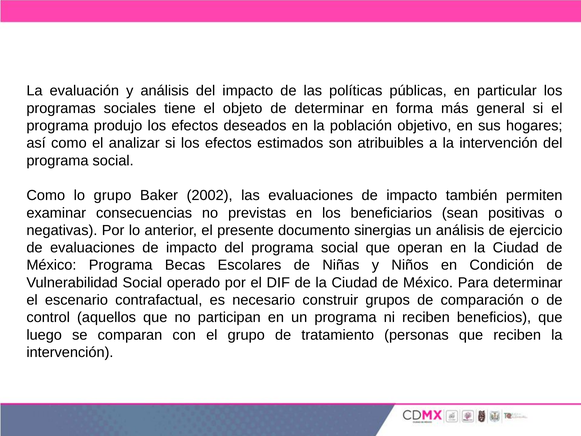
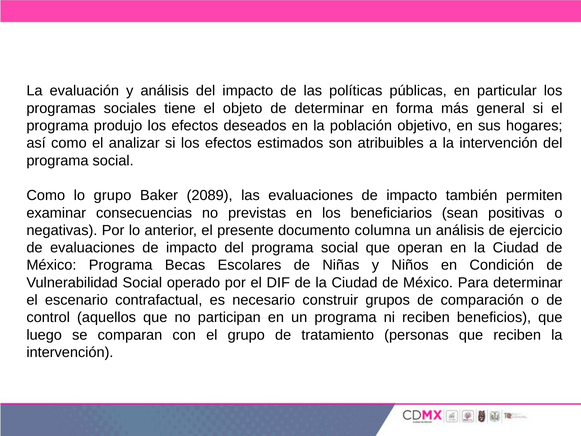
2002: 2002 -> 2089 (210, 195)
sinergias: sinergias -> columna (383, 230)
